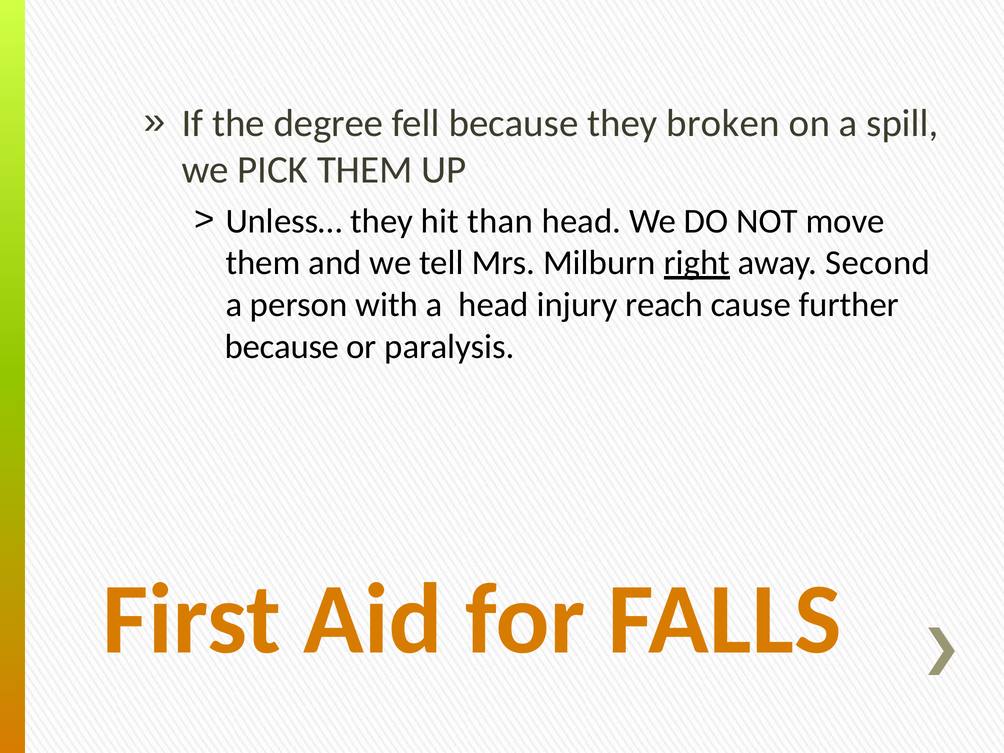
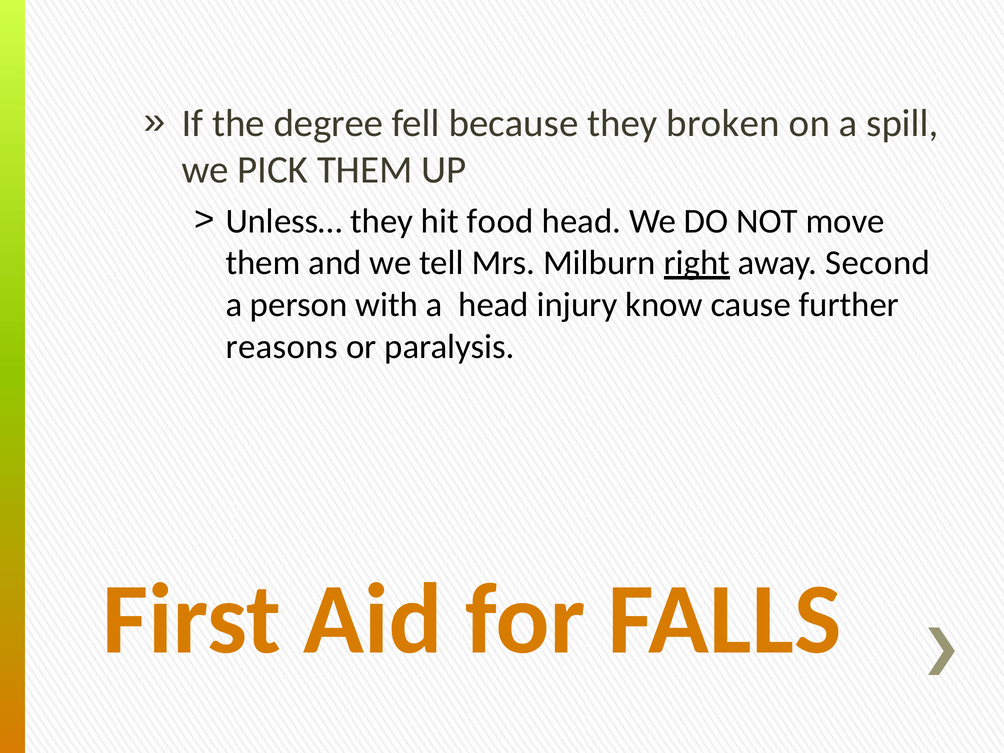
than: than -> food (500, 221)
reach: reach -> know (664, 305)
because: because -> reasons (282, 347)
